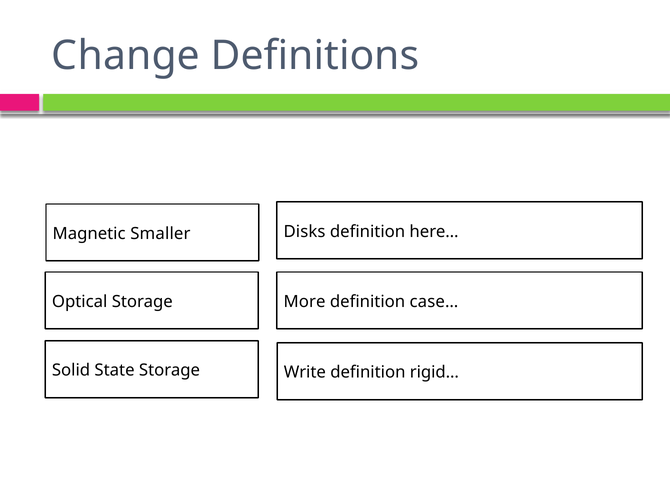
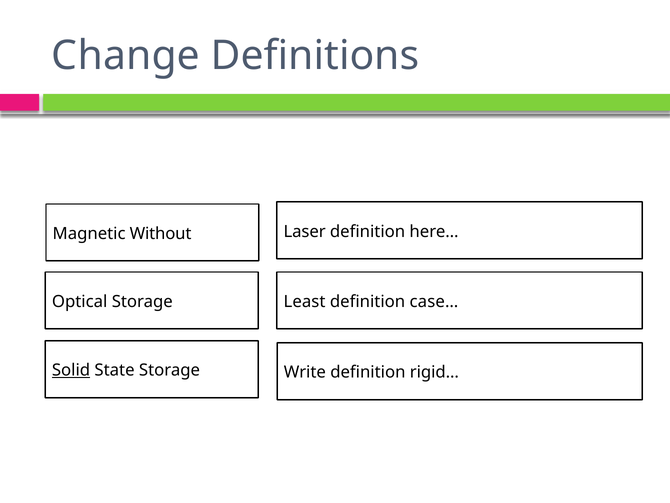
Disks: Disks -> Laser (305, 231)
Smaller: Smaller -> Without (161, 233)
More: More -> Least (305, 301)
Solid underline: none -> present (71, 370)
